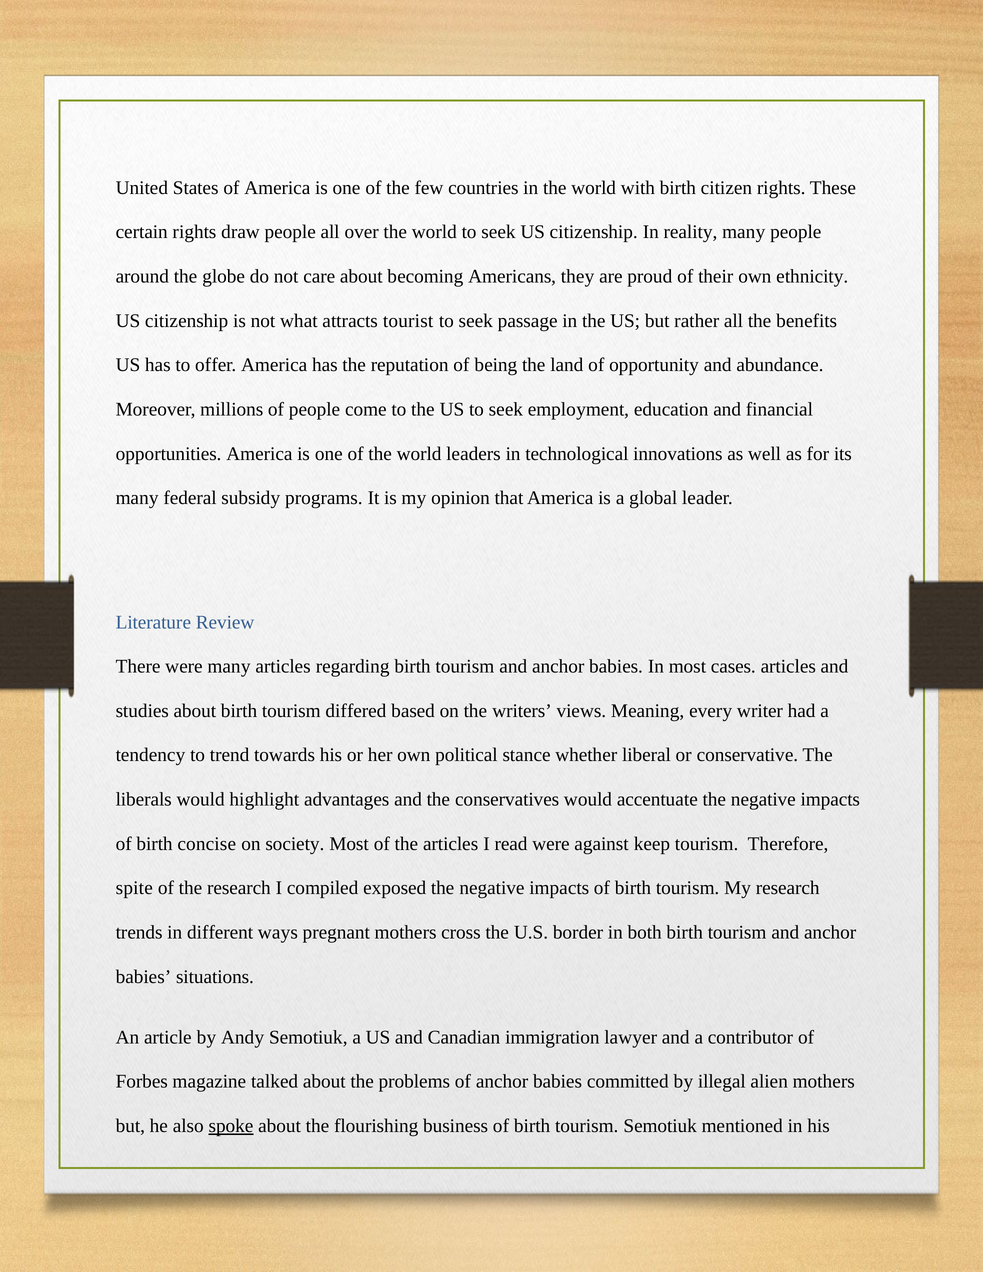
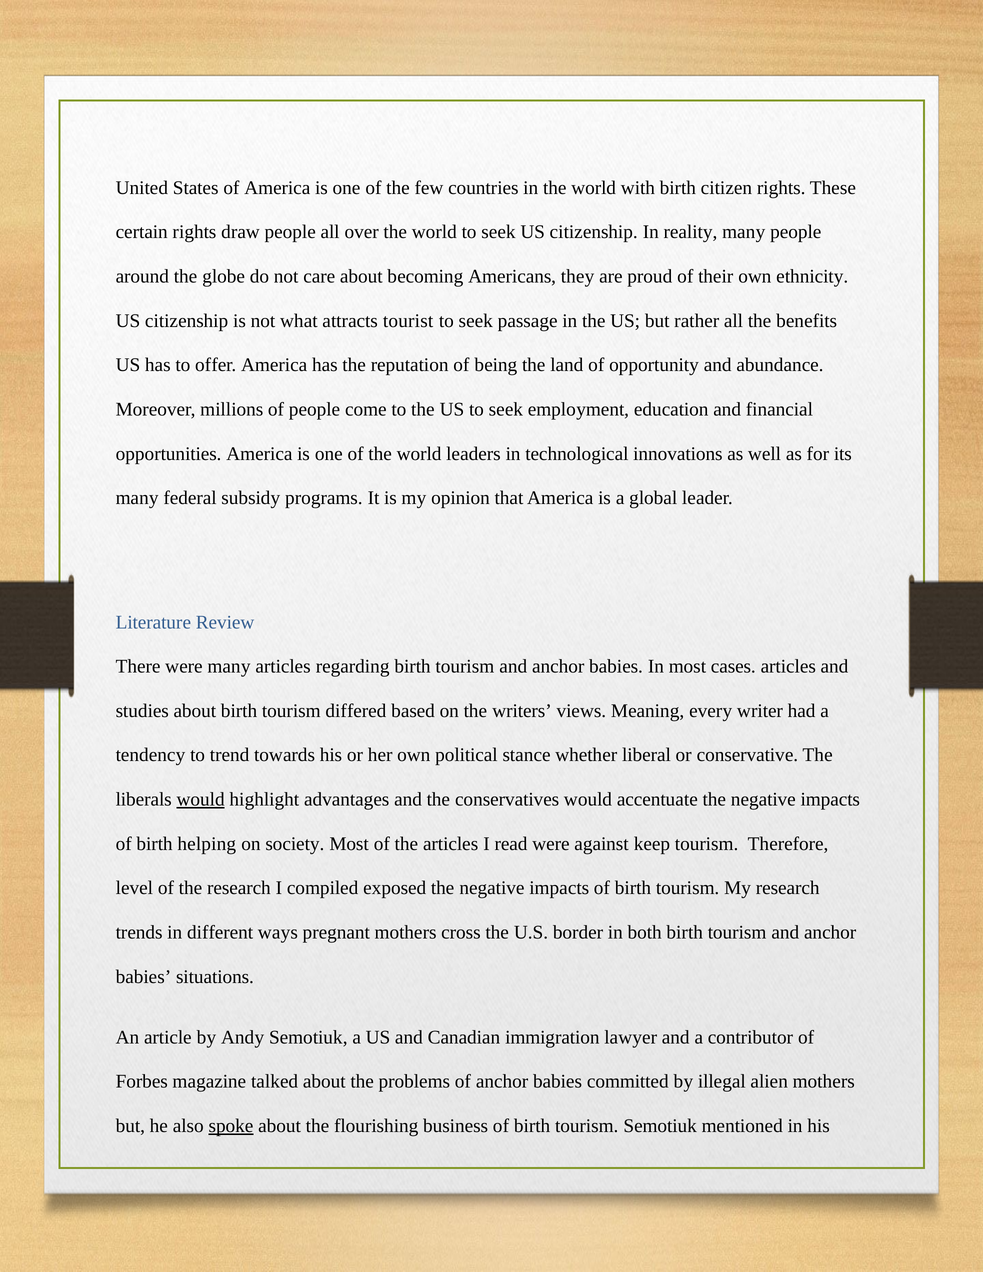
would underline: none -> present (201, 799)
concise: concise -> helping (207, 844)
spite: spite -> level (134, 888)
